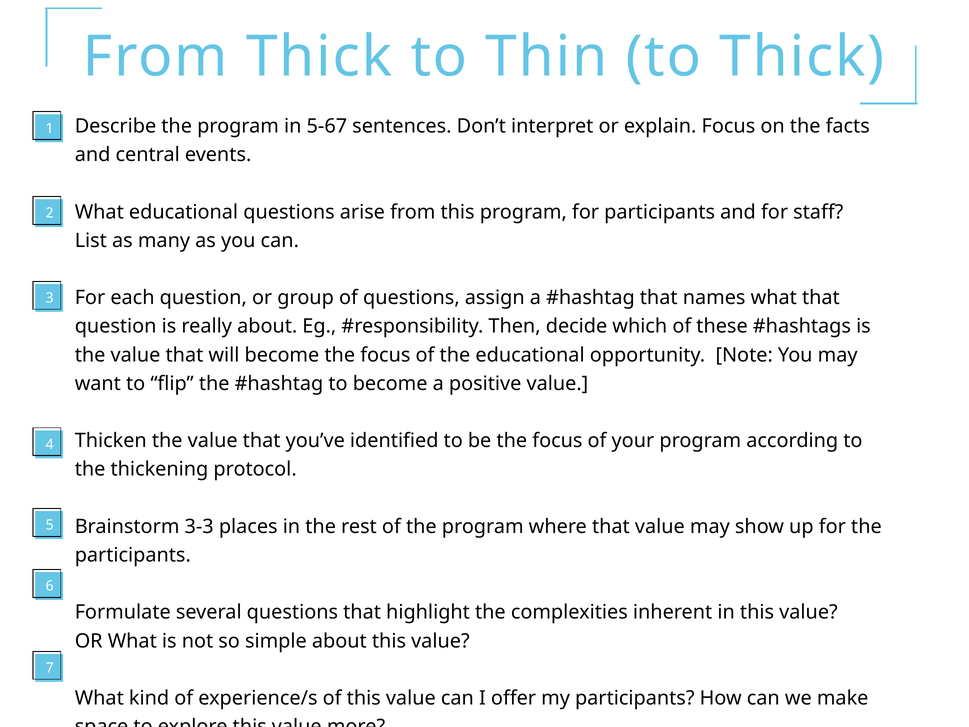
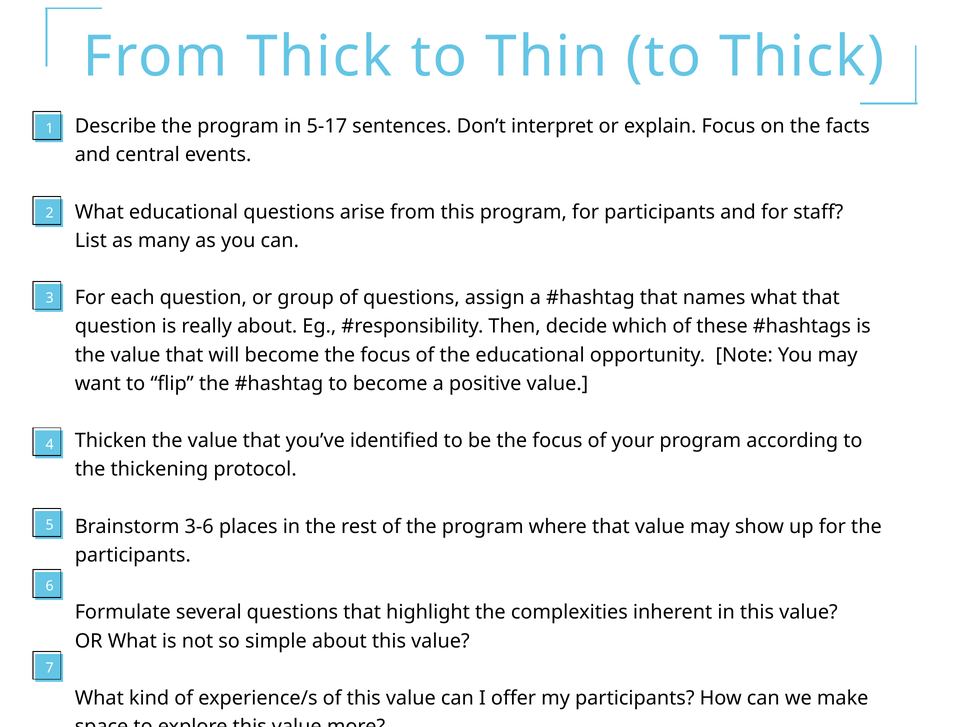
5-67: 5-67 -> 5-17 (327, 126)
3-3: 3-3 -> 3-6 (199, 526)
